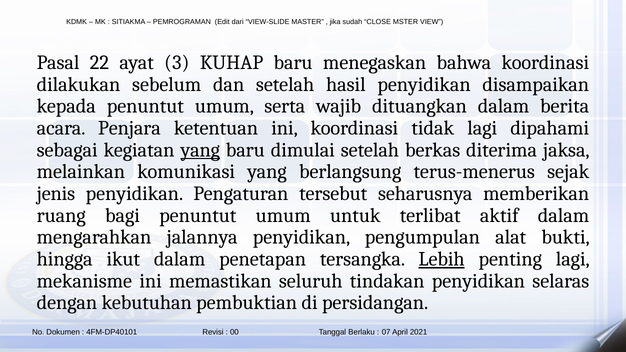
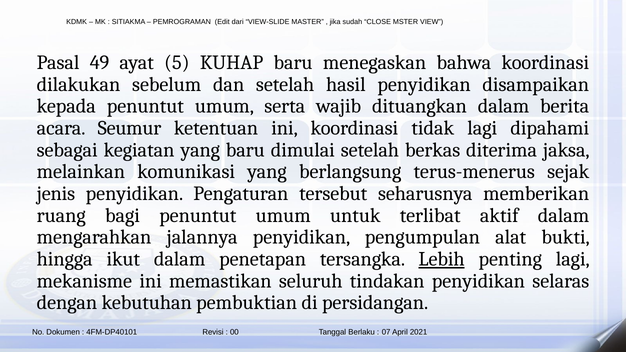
22: 22 -> 49 (99, 63)
3: 3 -> 5 (177, 63)
Penjara: Penjara -> Seumur (130, 128)
yang underline: present -> none (200, 150)
